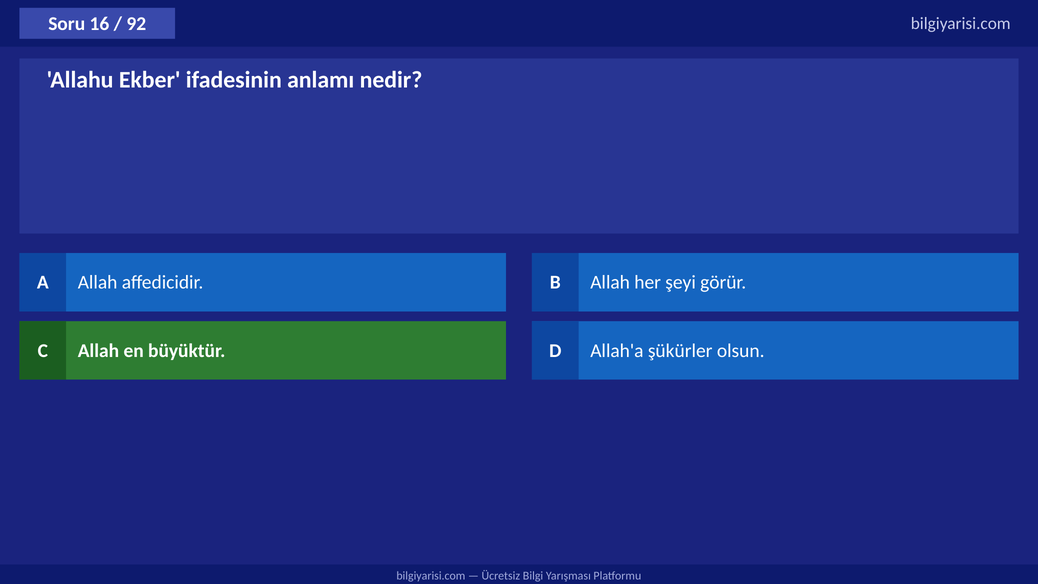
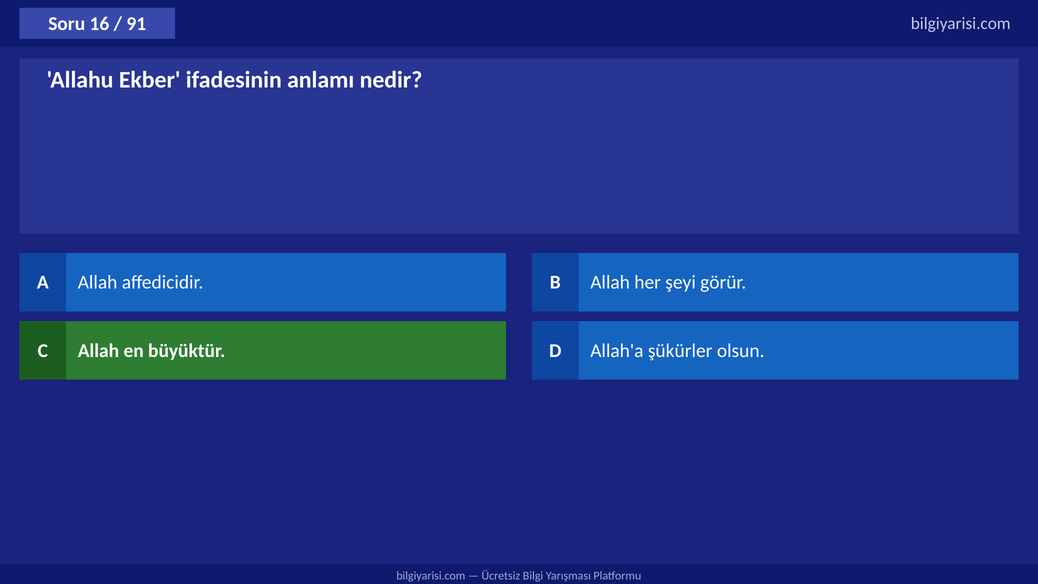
92: 92 -> 91 (136, 24)
